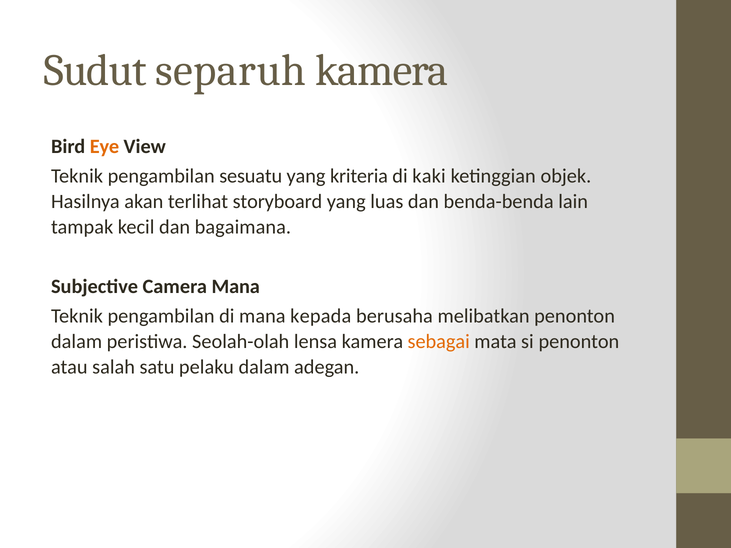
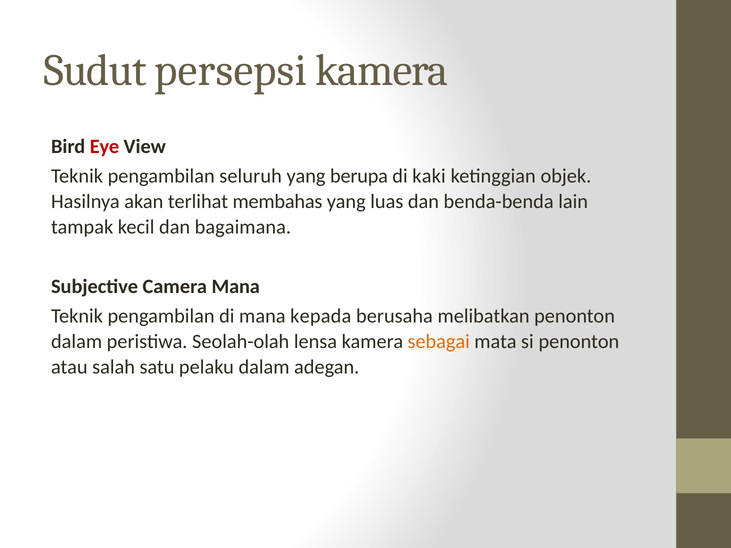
separuh: separuh -> persepsi (231, 71)
Eye colour: orange -> red (105, 146)
sesuatu: sesuatu -> seluruh (251, 176)
kriteria: kriteria -> berupa (359, 176)
storyboard: storyboard -> membahas (278, 202)
